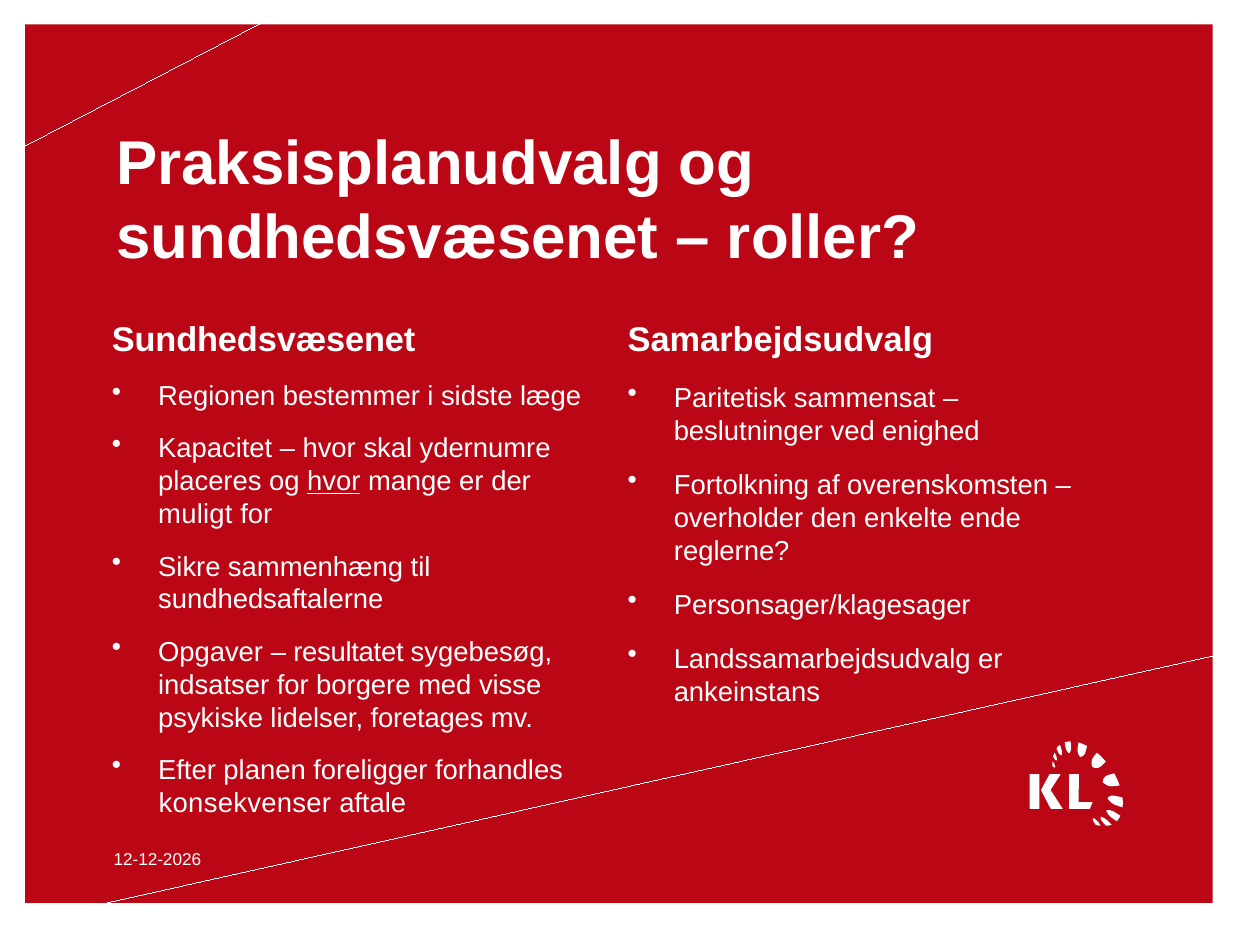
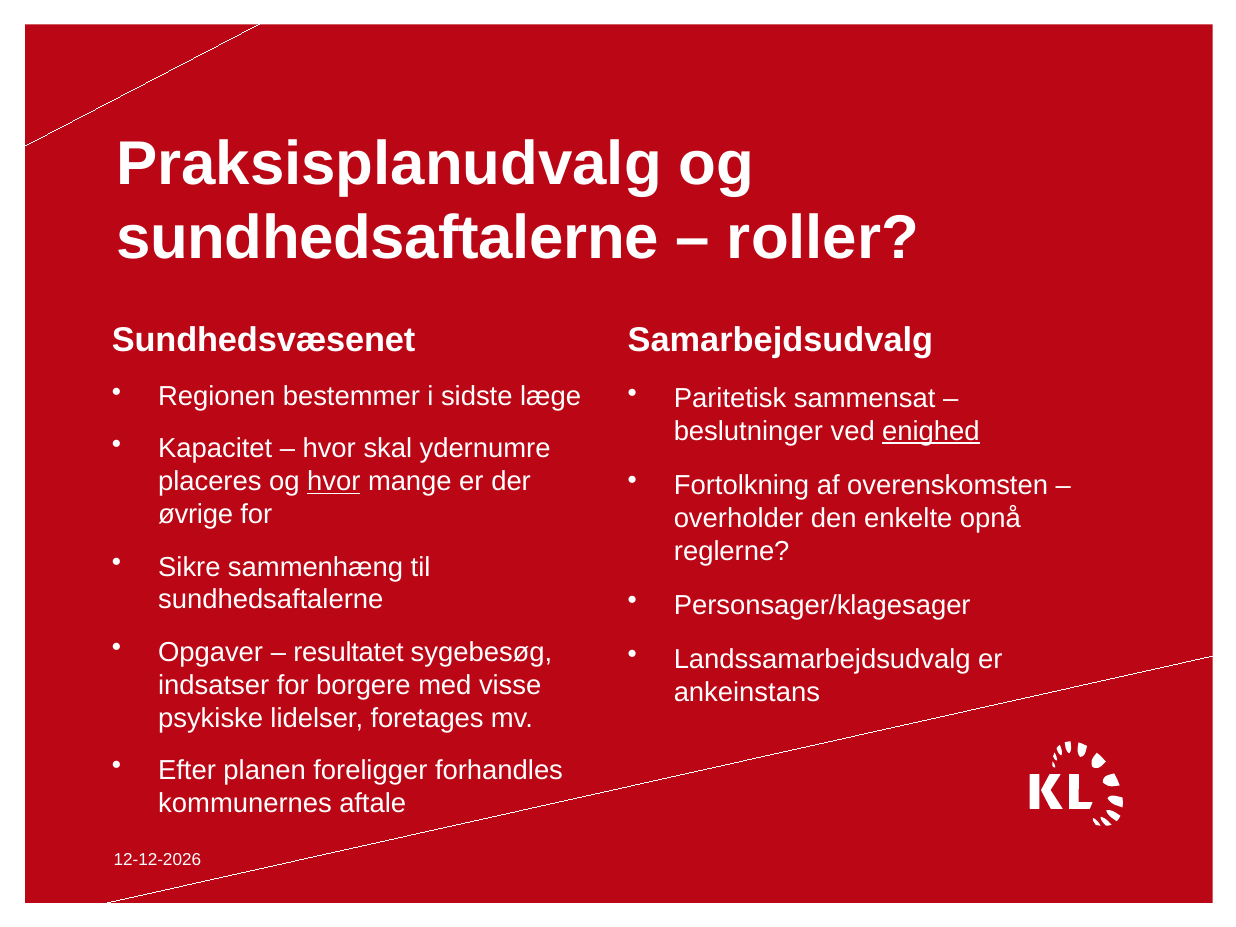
sundhedsvæsenet: sundhedsvæsenet -> sundhedsaftalerne (388, 238)
enighed underline: none -> present (931, 431)
muligt: muligt -> øvrige (196, 515)
ende: ende -> opnå (990, 518)
konsekvenser: konsekvenser -> kommunernes (245, 803)
